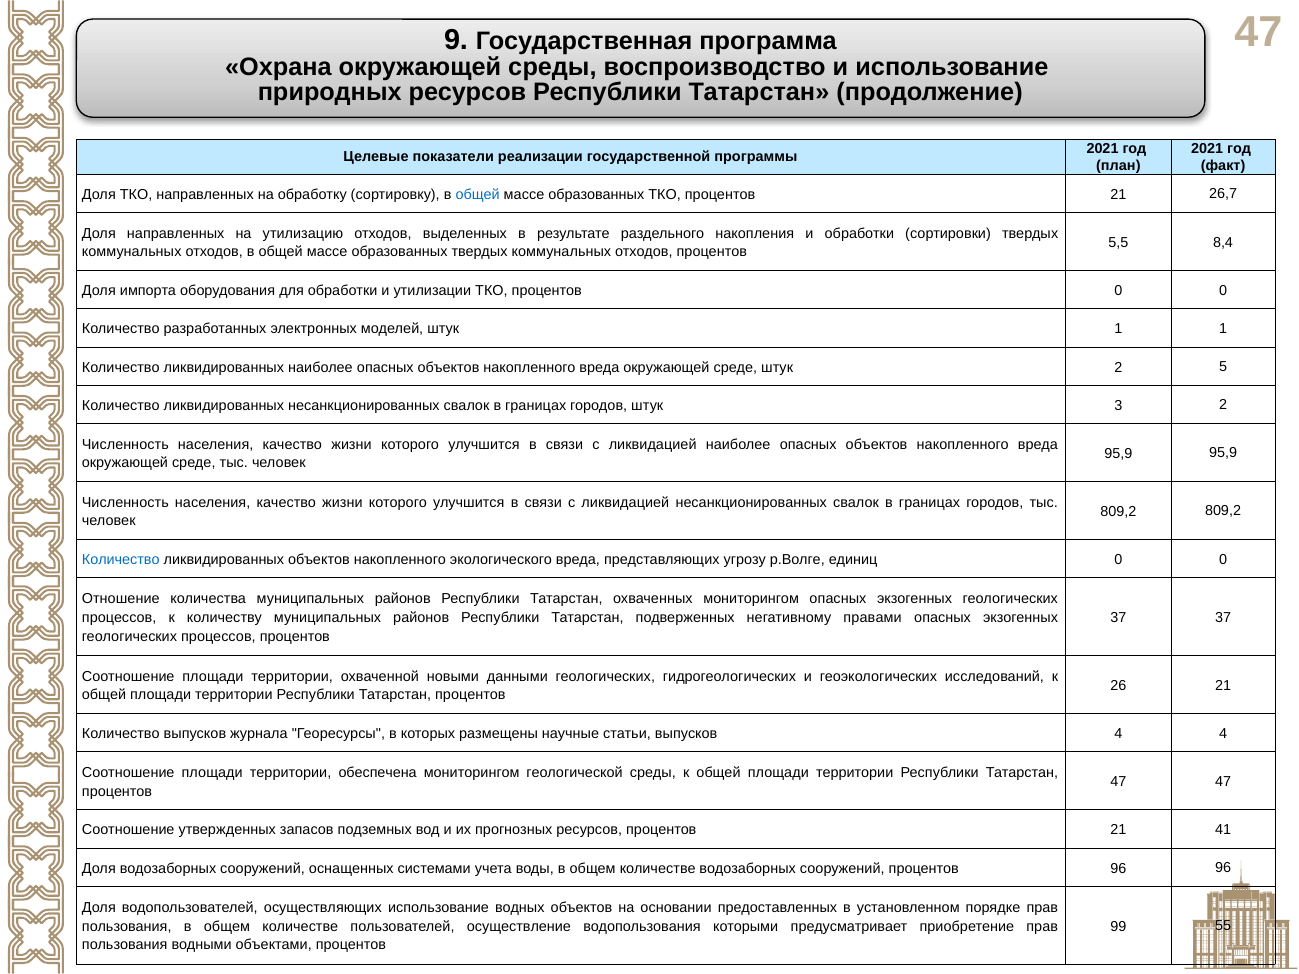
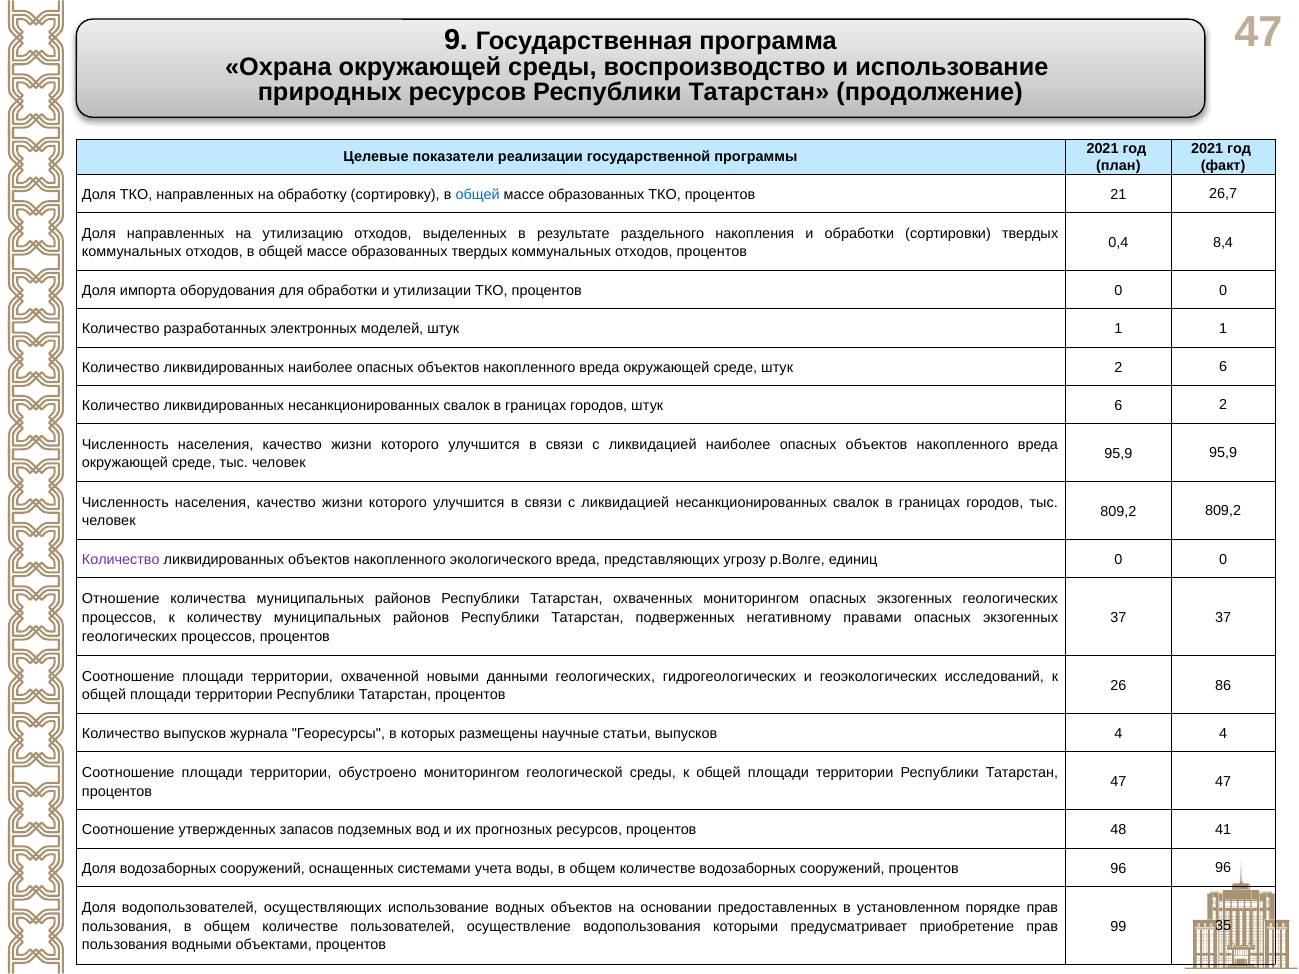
5,5: 5,5 -> 0,4 (1118, 243)
2 5: 5 -> 6 (1223, 367)
штук 3: 3 -> 6 (1118, 406)
Количество colour: blue -> purple (121, 560)
26 21: 21 -> 86 (1223, 685)
обеспечена: обеспечена -> обустроено (378, 773)
ресурсов процентов 21: 21 -> 48 (1118, 830)
55: 55 -> 35 (1223, 926)
